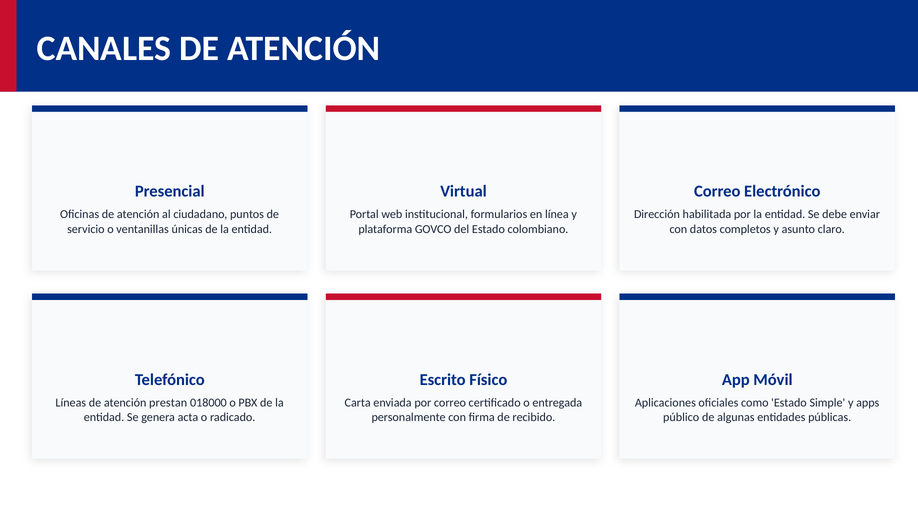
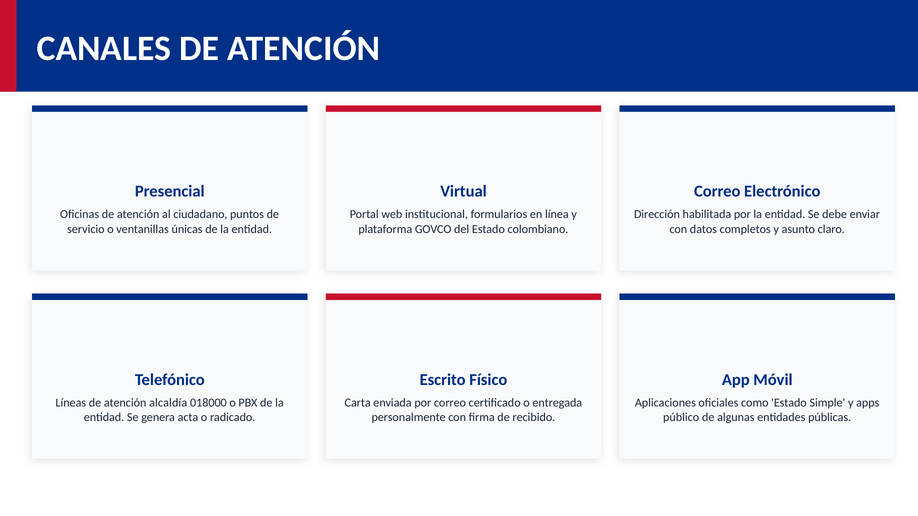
prestan: prestan -> alcaldía (168, 403)
